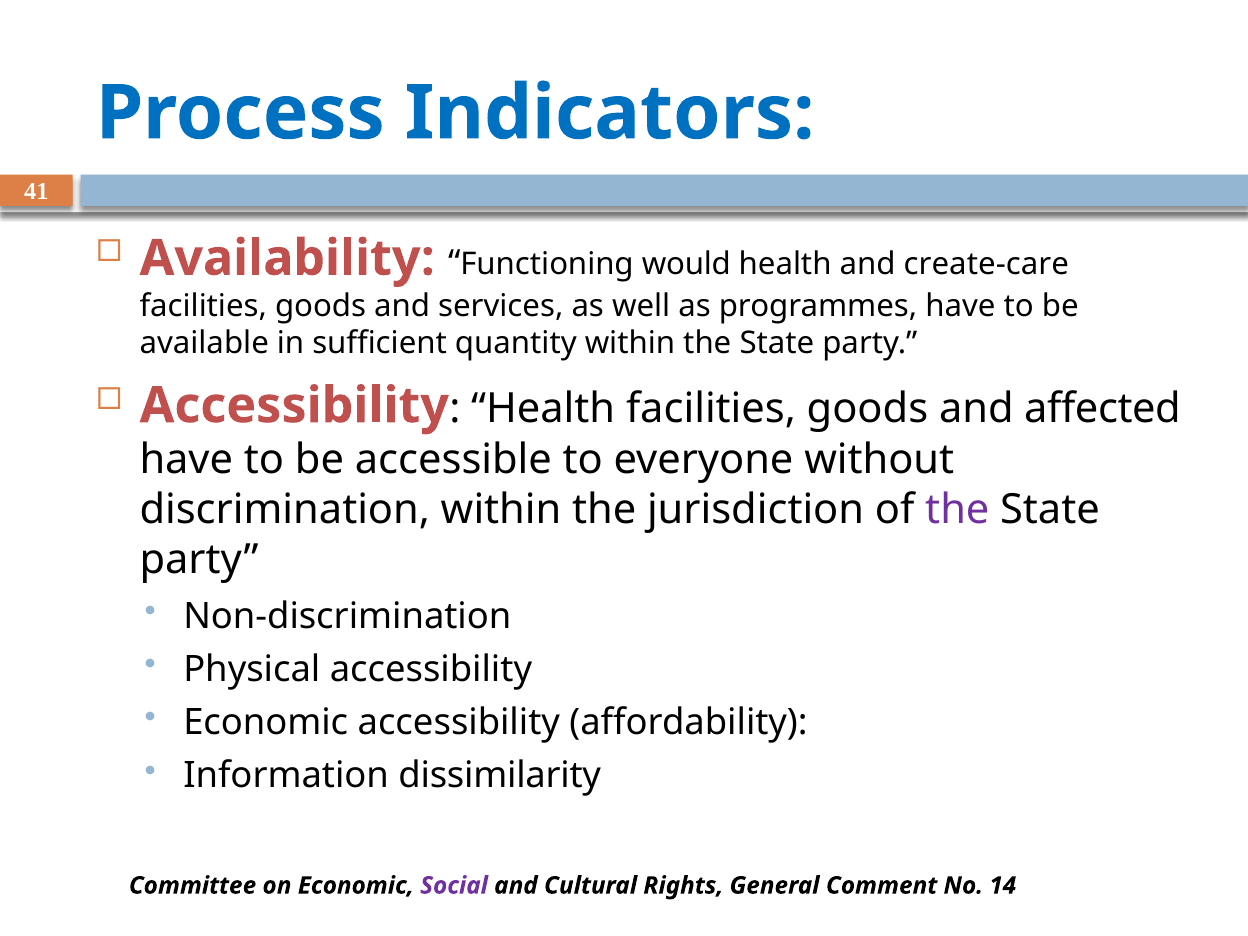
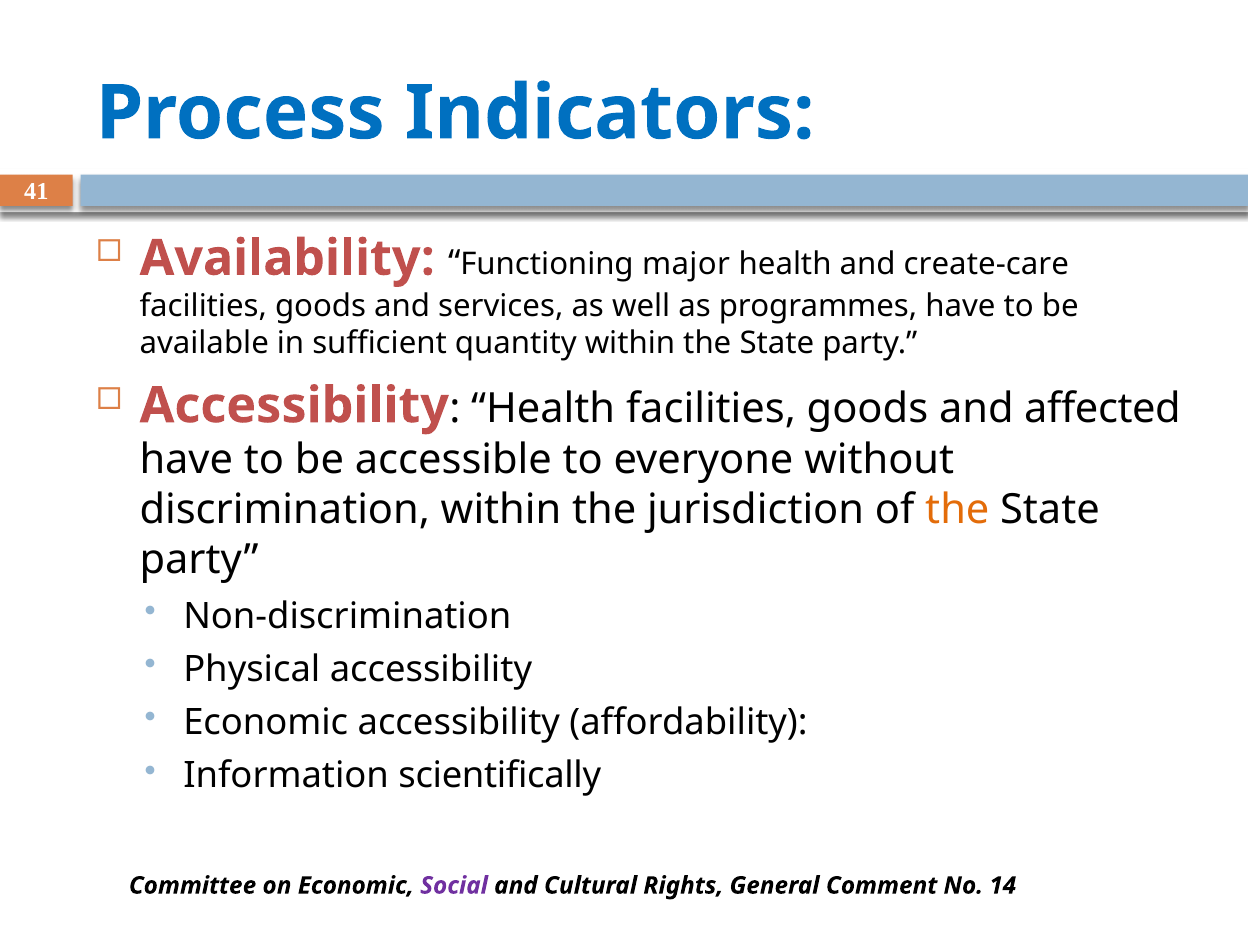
would: would -> major (686, 265)
the colour: purple -> orange (957, 510)
dissimilarity: dissimilarity -> scientifically (500, 776)
